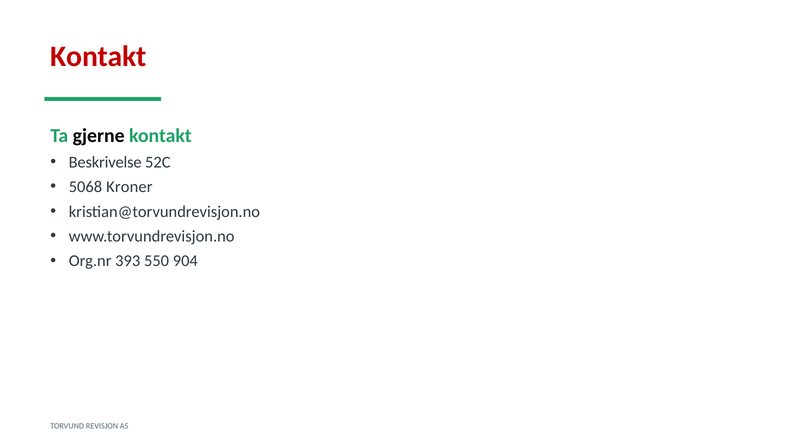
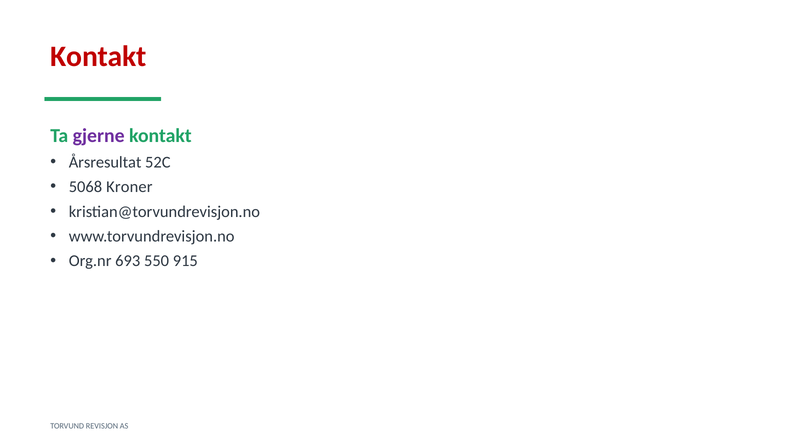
gjerne colour: black -> purple (99, 136)
Beskrivelse: Beskrivelse -> Årsresultat (105, 162)
393: 393 -> 693 (128, 261)
904: 904 -> 915 (185, 261)
